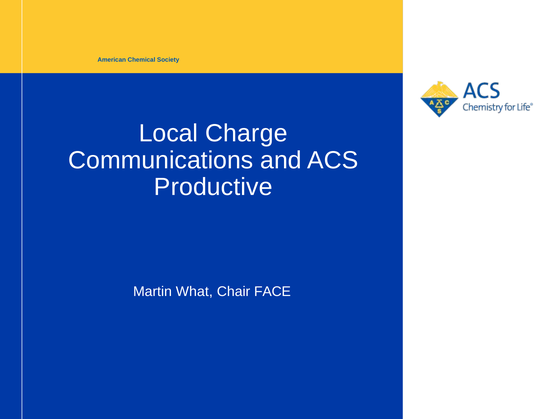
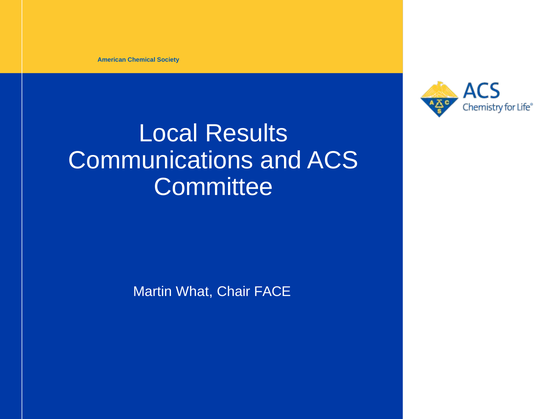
Charge: Charge -> Results (246, 134)
Productive: Productive -> Committee (213, 187)
